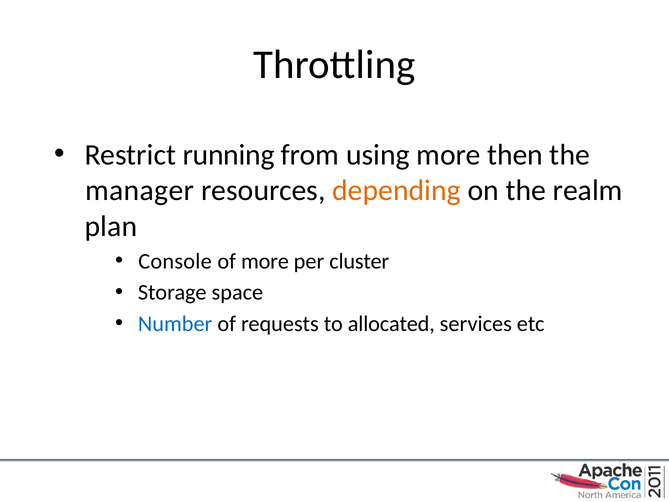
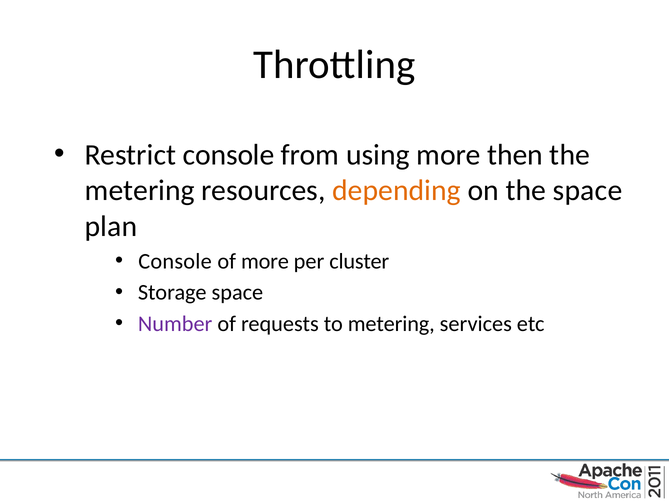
Restrict running: running -> console (229, 155)
manager: manager -> metering (140, 190)
the realm: realm -> space (588, 190)
Number colour: blue -> purple (175, 324)
to allocated: allocated -> metering (391, 324)
